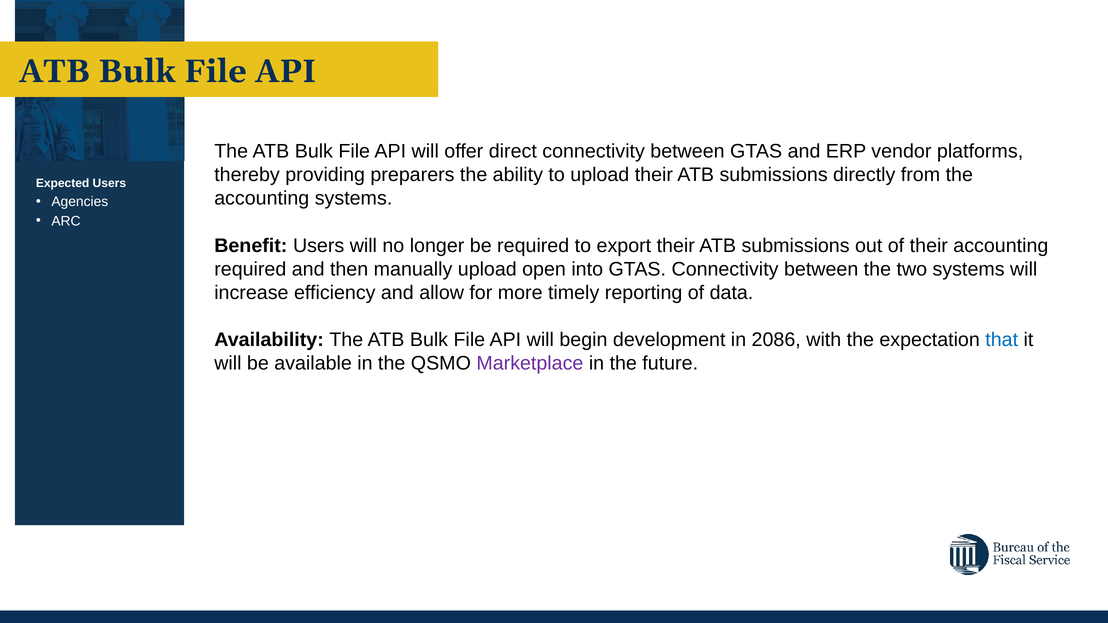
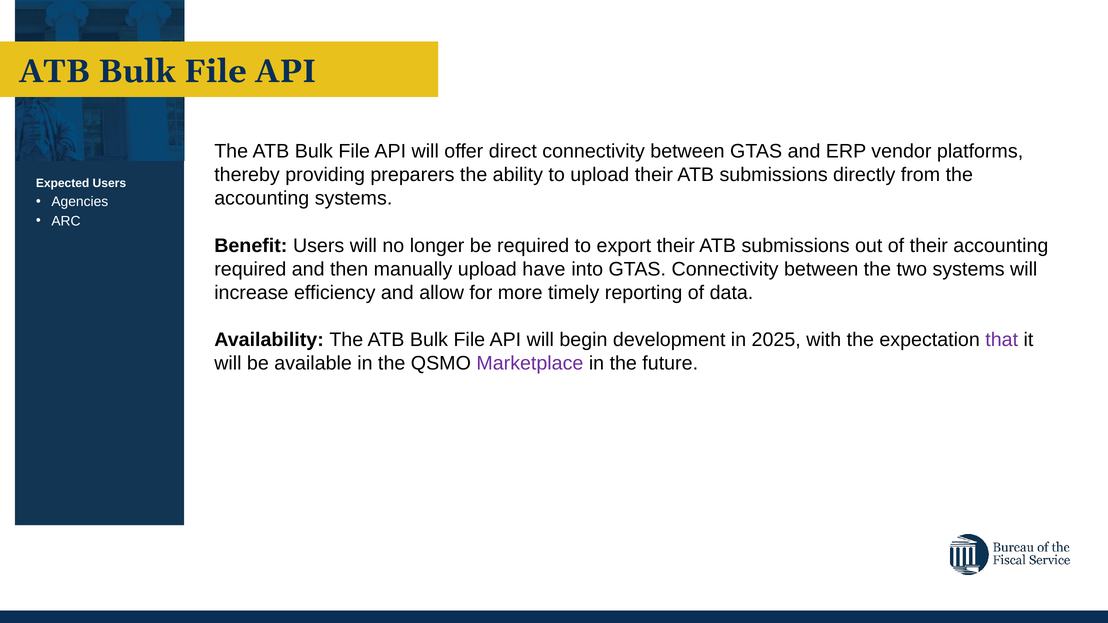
open: open -> have (544, 269)
2086: 2086 -> 2025 (776, 340)
that colour: blue -> purple (1002, 340)
